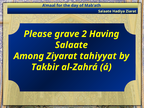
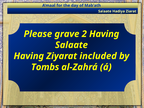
Among: Among -> Having (29, 56)
tahiyyat: tahiyyat -> included (98, 56)
Takbir: Takbir -> Tombs (45, 67)
